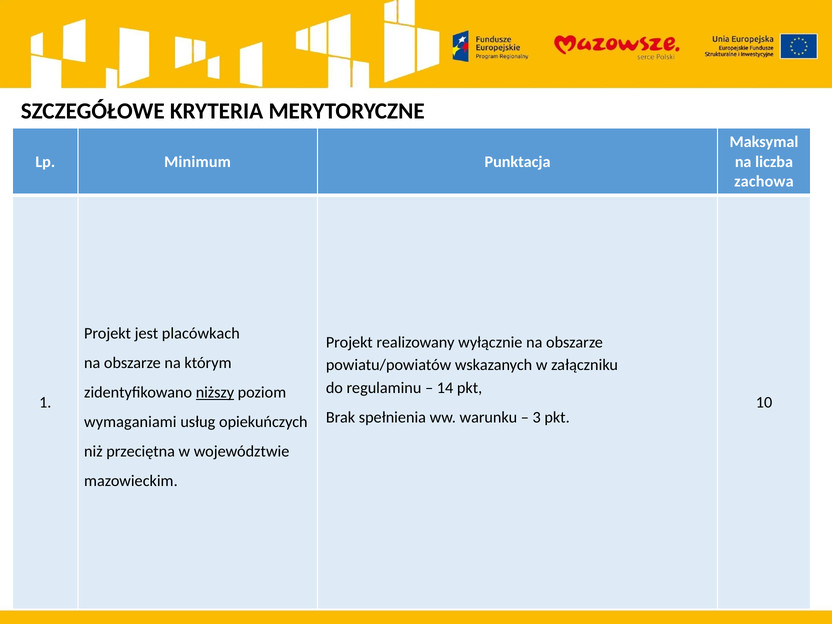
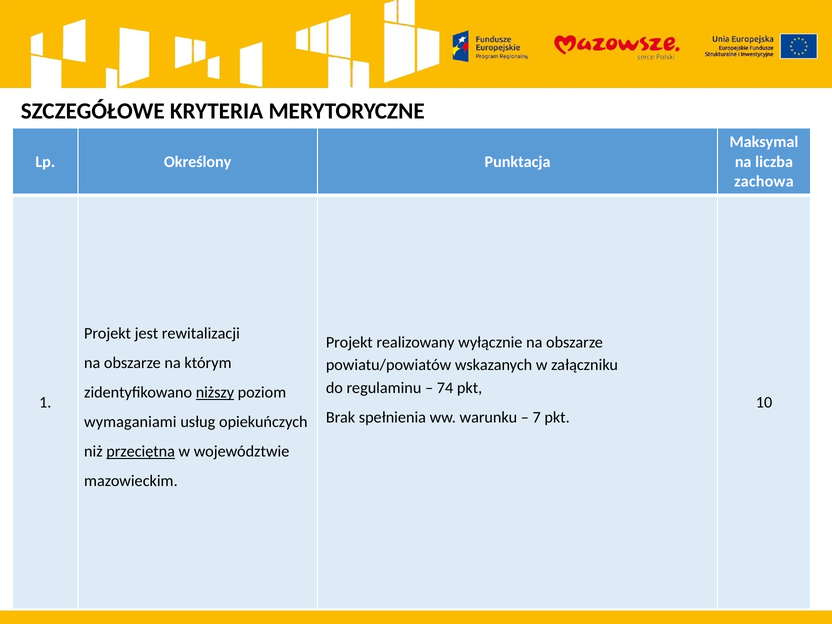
Minimum: Minimum -> Określony (198, 162)
placówkach: placówkach -> rewitalizacji (201, 334)
14: 14 -> 74 (445, 388)
3: 3 -> 7 (537, 417)
przeciętna underline: none -> present (141, 452)
